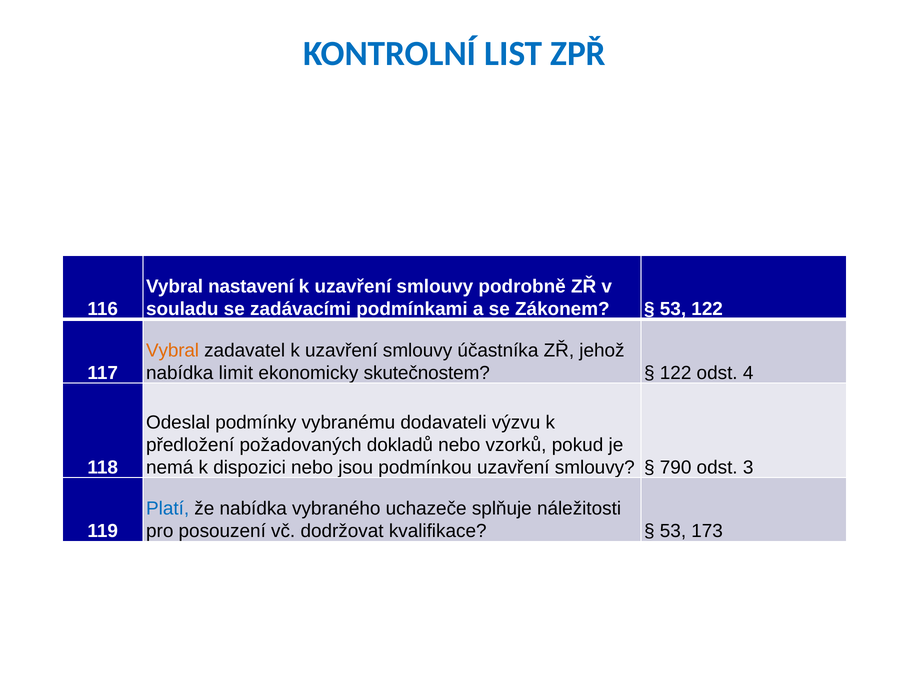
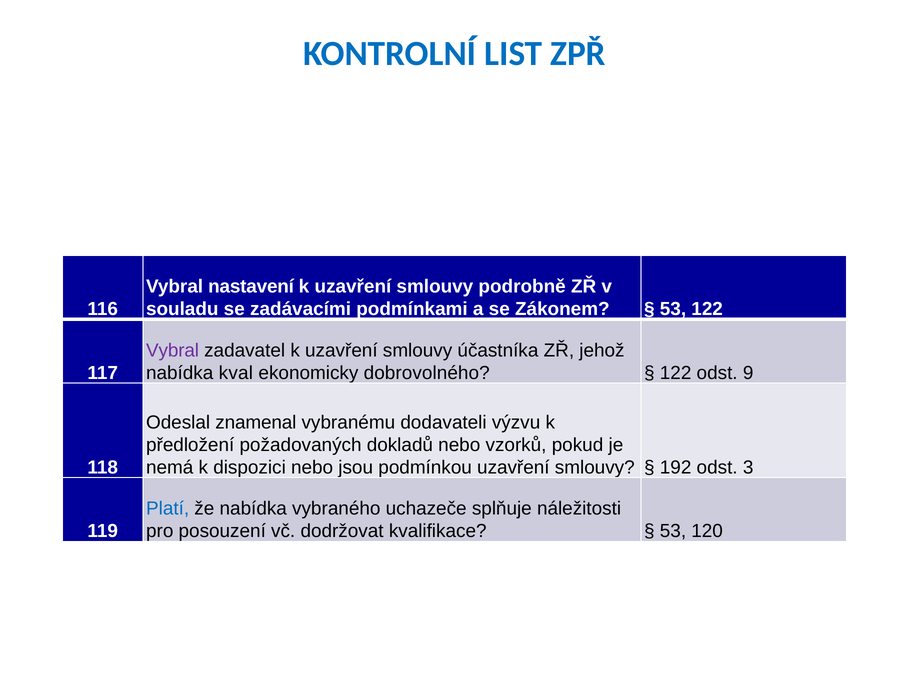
Vybral colour: orange -> purple (173, 351)
limit: limit -> kval (236, 373)
skutečnostem: skutečnostem -> dobrovolného (427, 373)
4: 4 -> 9 (748, 373)
podmínky: podmínky -> znamenal (256, 423)
790: 790 -> 192 (676, 468)
173: 173 -> 120 (707, 532)
